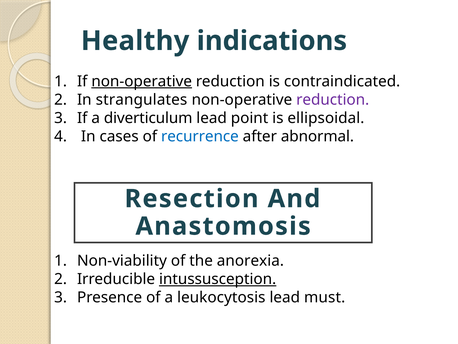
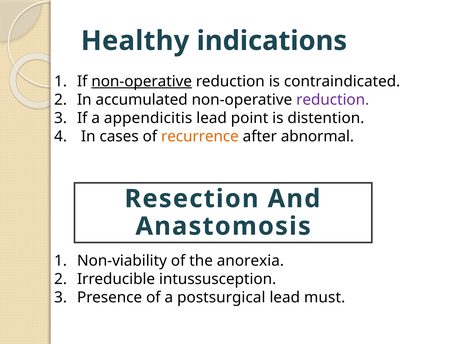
strangulates: strangulates -> accumulated (142, 99)
diverticulum: diverticulum -> appendicitis (148, 118)
ellipsoidal: ellipsoidal -> distention (326, 118)
recurrence colour: blue -> orange (200, 136)
intussusception underline: present -> none (218, 279)
leukocytosis: leukocytosis -> postsurgical (221, 297)
